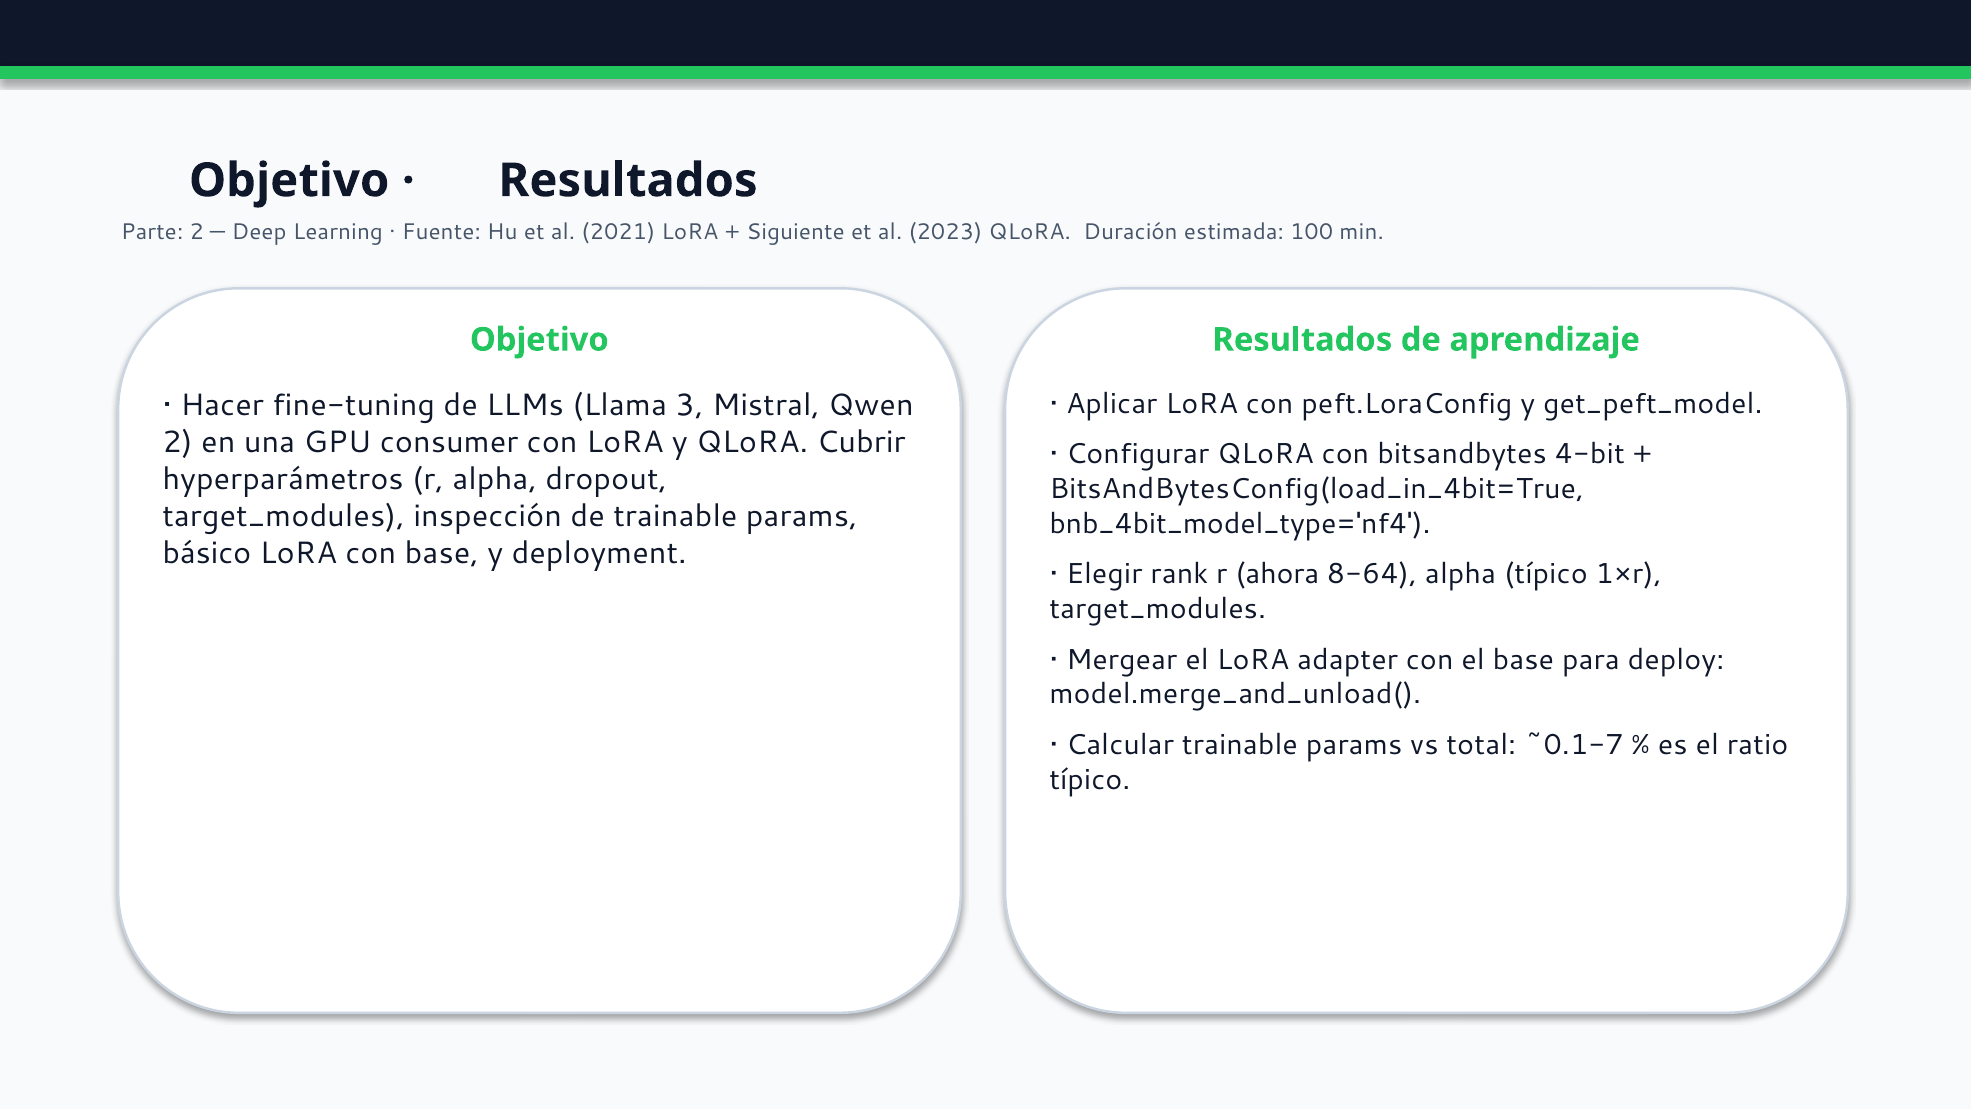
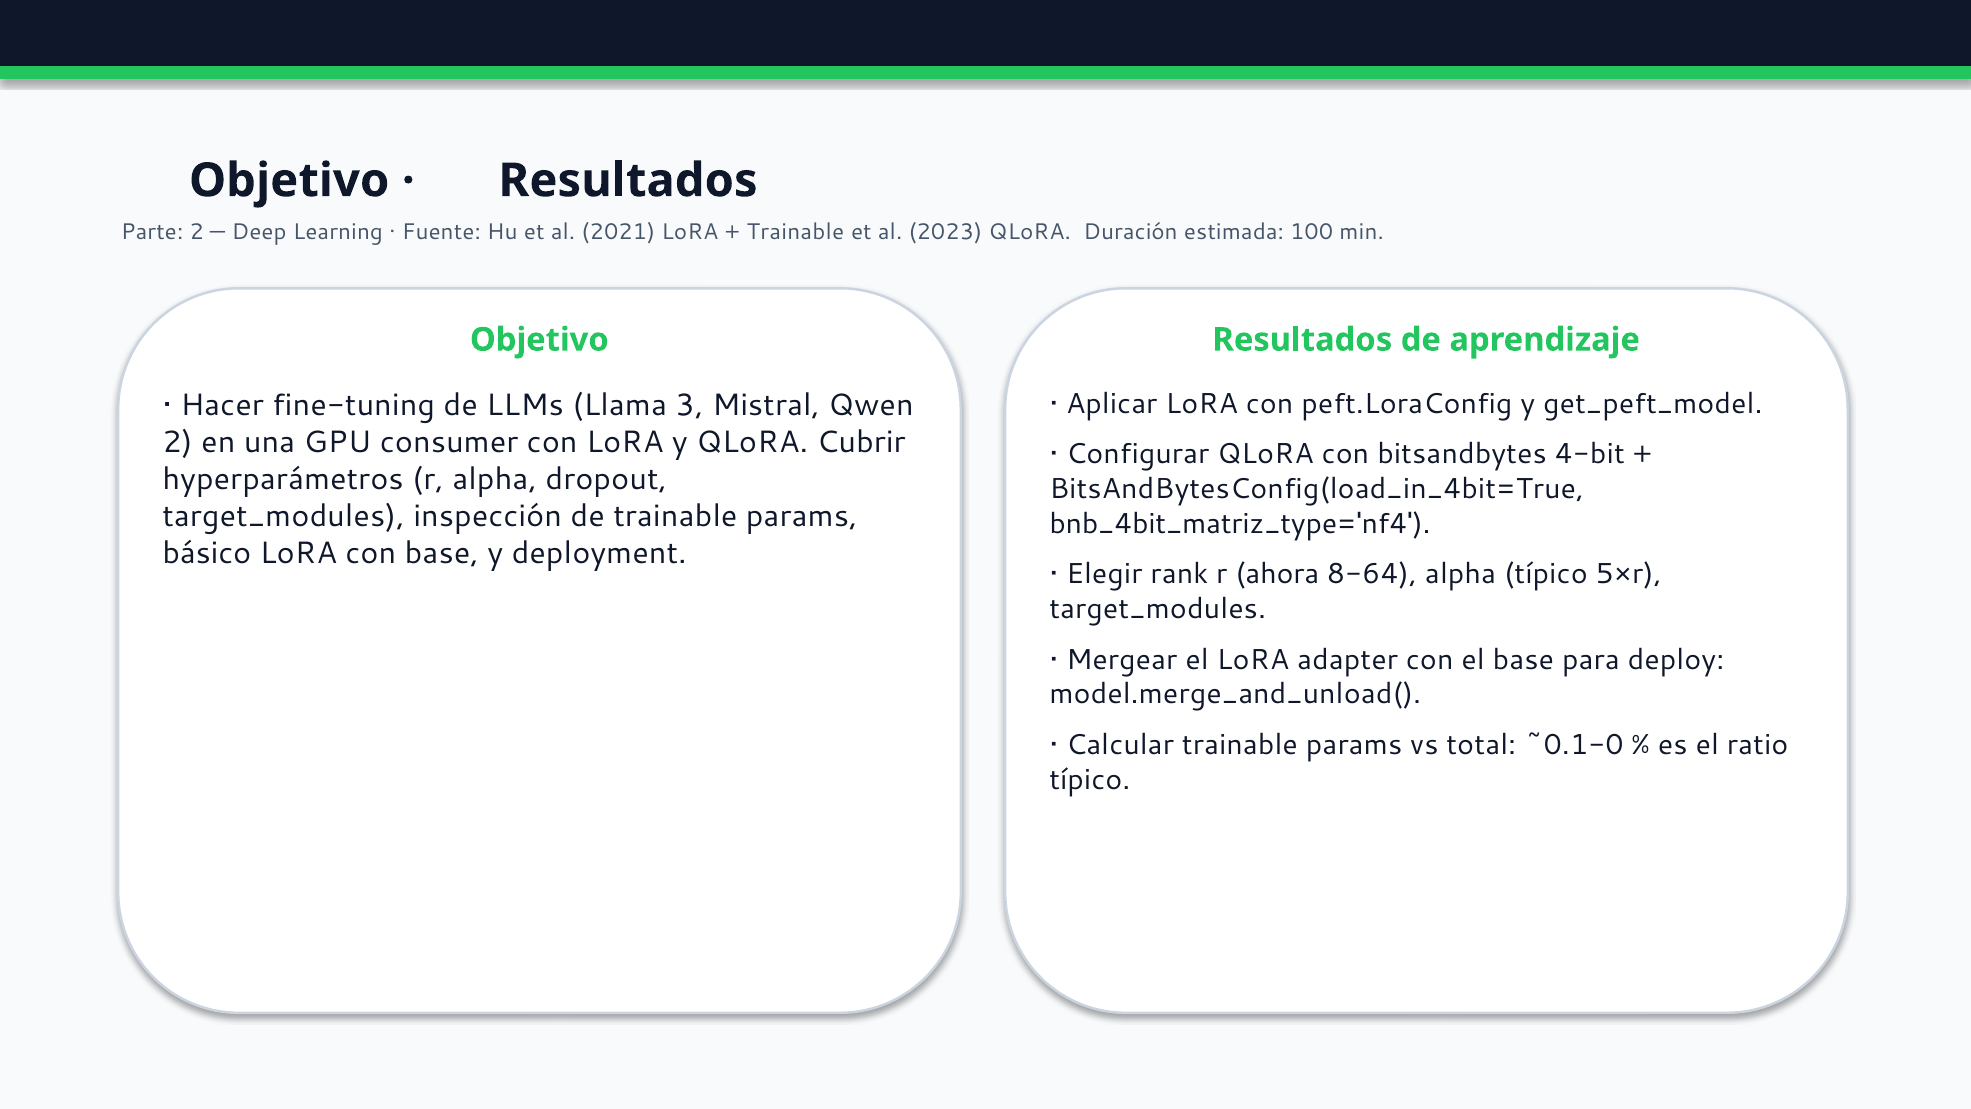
Siguiente: Siguiente -> Trainable (796, 232)
bnb_4bit_model_type='nf4: bnb_4bit_model_type='nf4 -> bnb_4bit_matriz_type='nf4 (1240, 523)
1×r: 1×r -> 5×r (1629, 574)
~0.1-7: ~0.1-7 -> ~0.1-0 (1574, 745)
